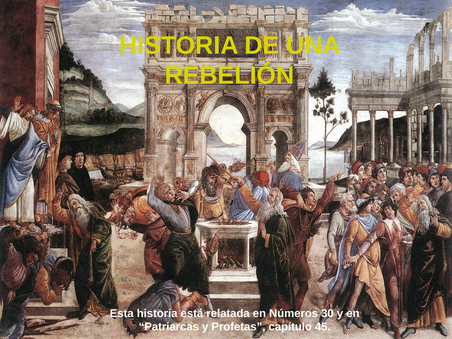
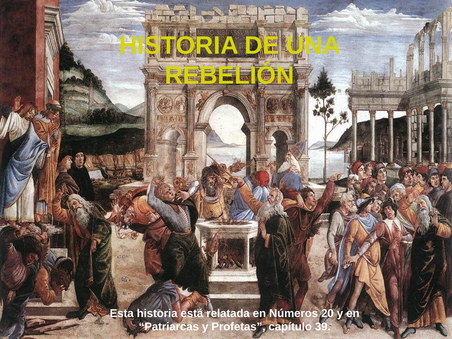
30: 30 -> 20 (327, 313)
45: 45 -> 39 (323, 327)
